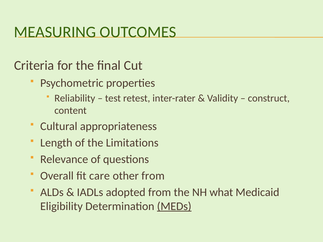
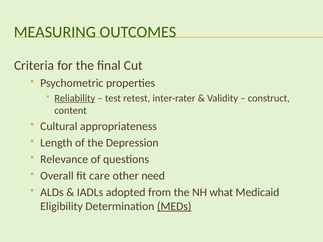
Reliability underline: none -> present (75, 98)
Limitations: Limitations -> Depression (132, 143)
other from: from -> need (153, 176)
